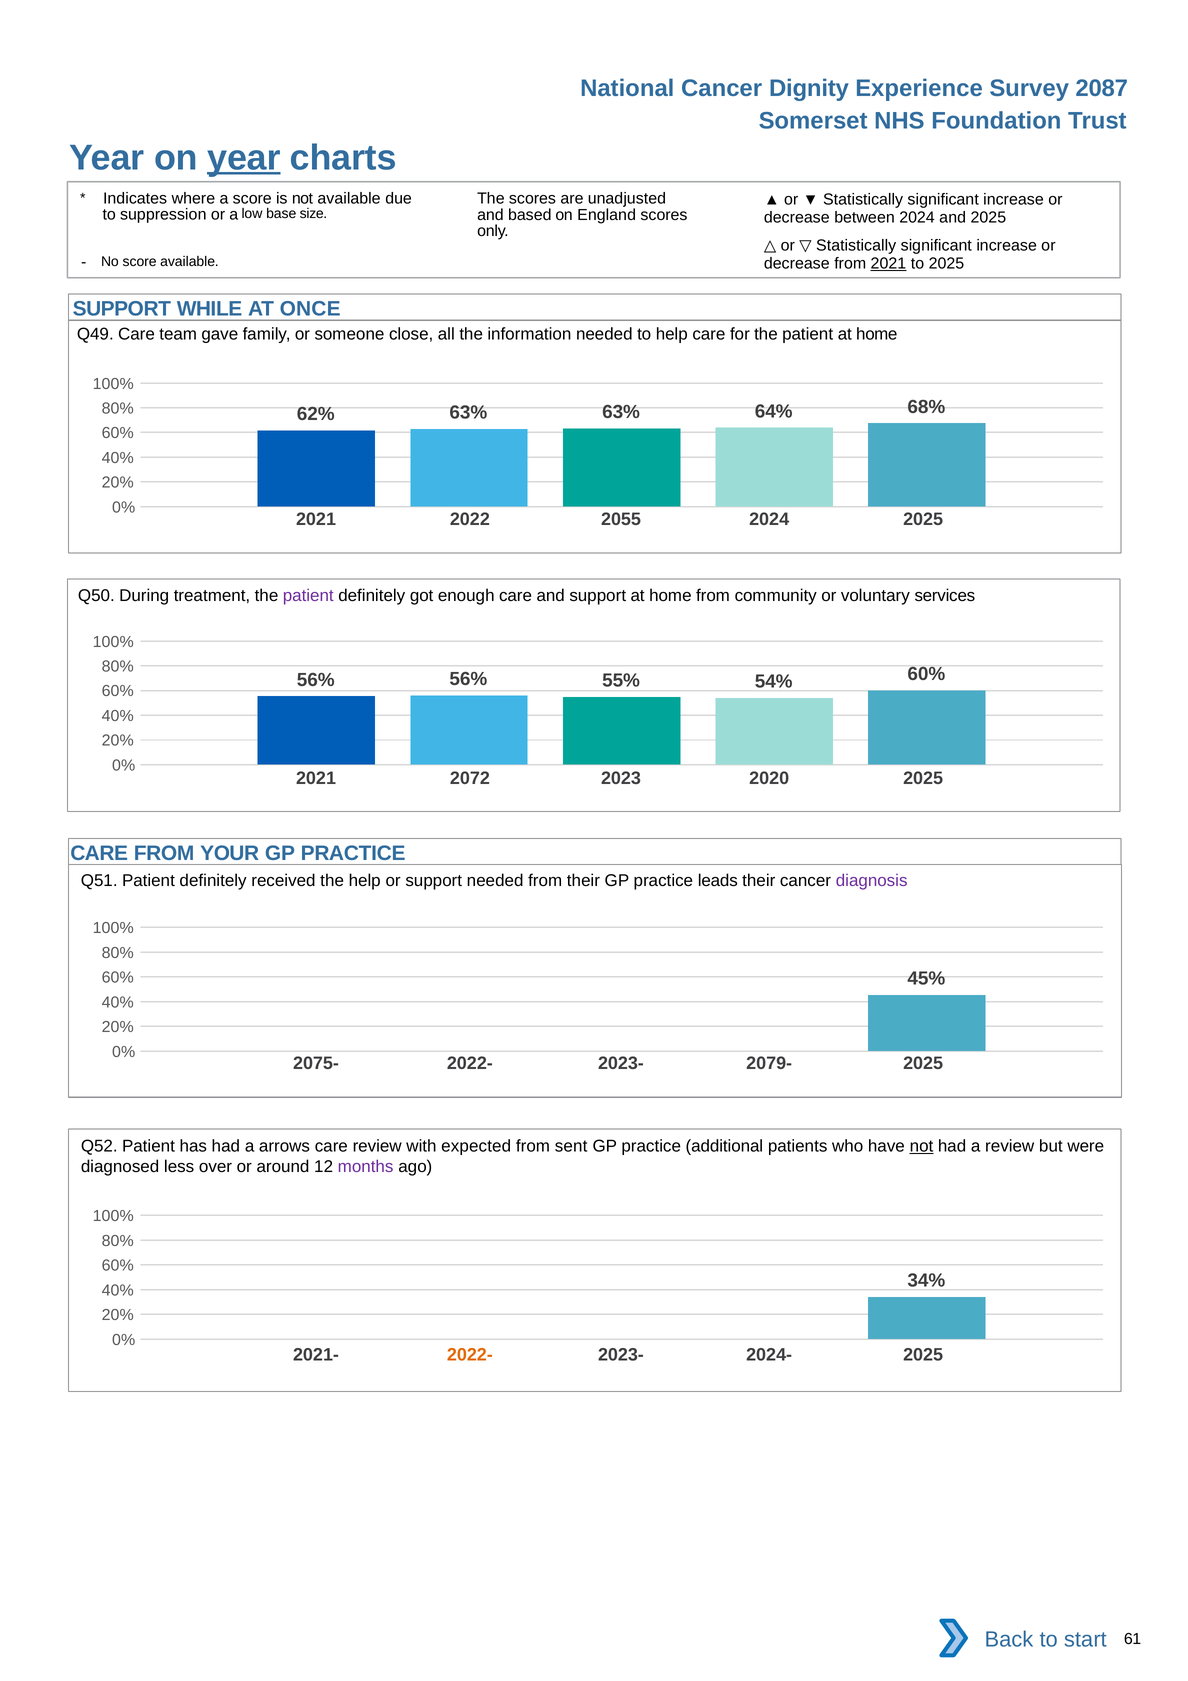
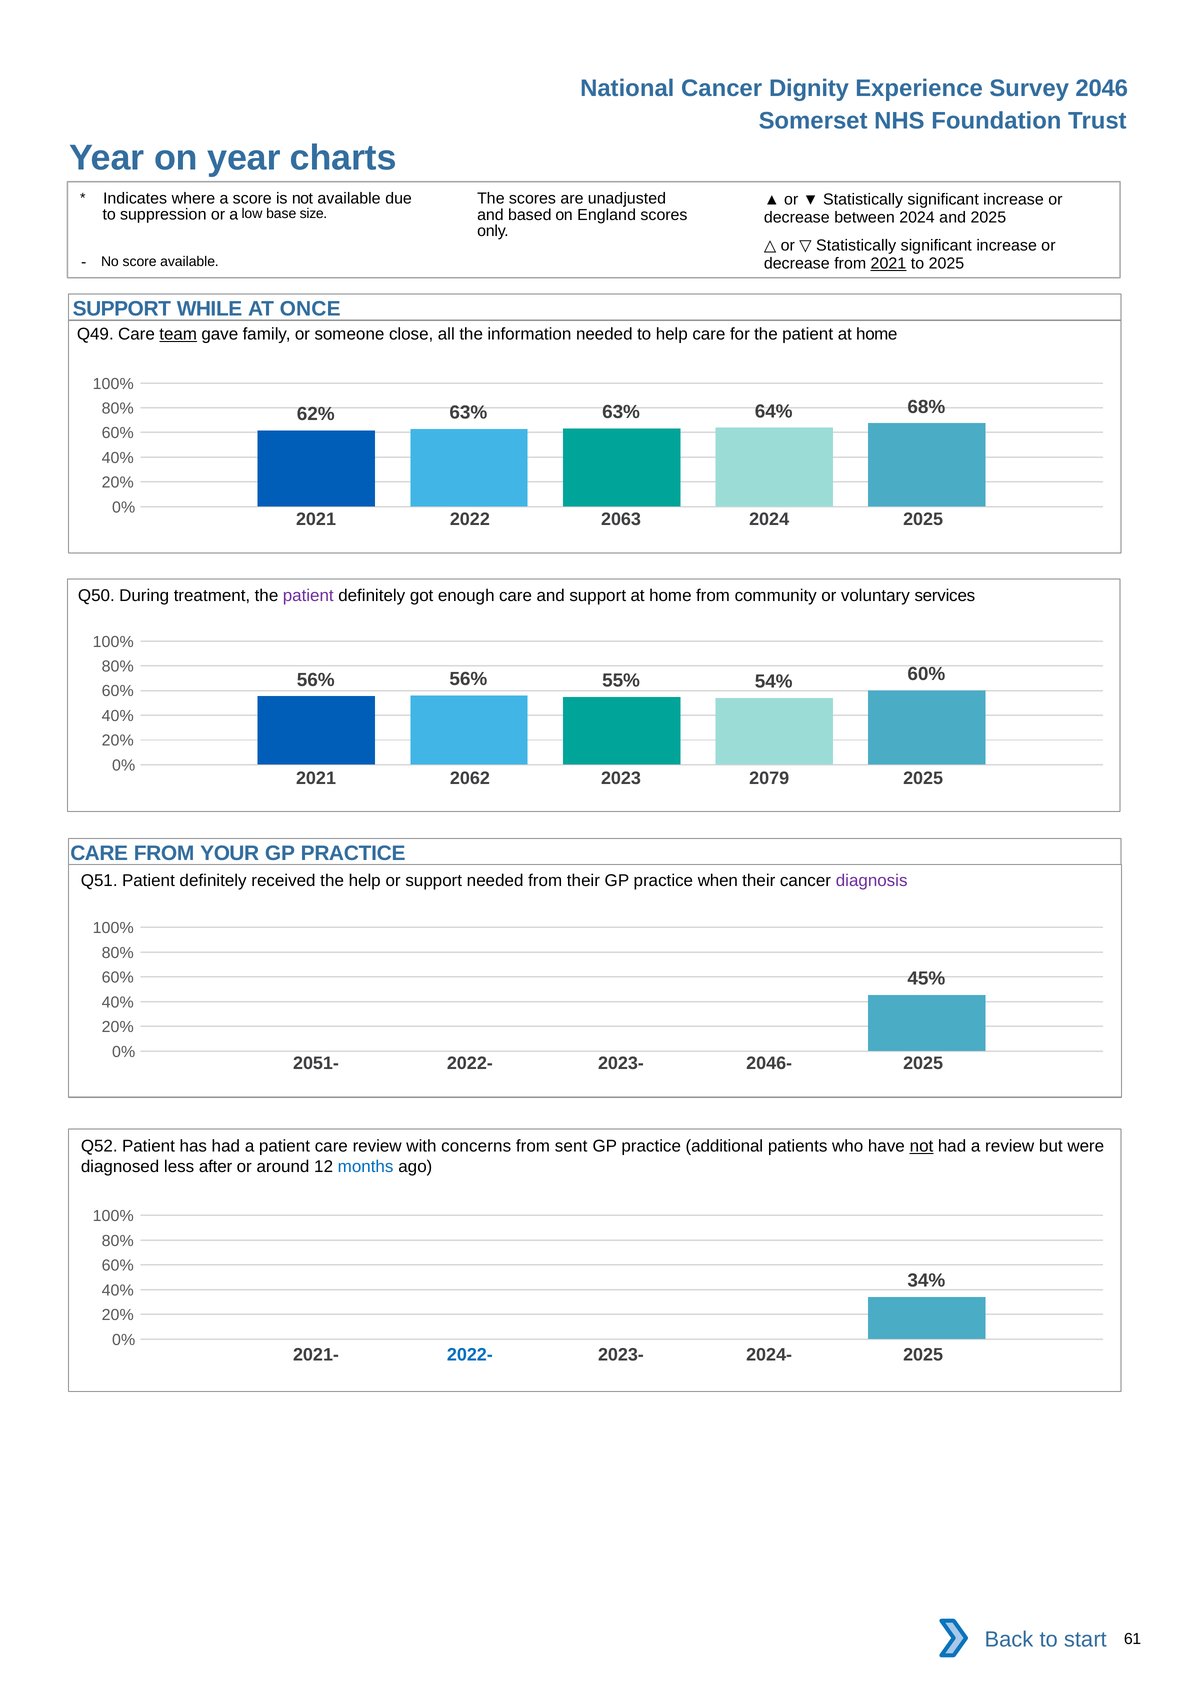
2087: 2087 -> 2046 (1102, 89)
year underline: present -> none (244, 158)
team underline: none -> present (178, 334)
2055: 2055 -> 2063 (621, 520)
2072: 2072 -> 2062 (470, 778)
2020: 2020 -> 2079 (769, 778)
leads: leads -> when (718, 881)
2075-: 2075- -> 2051- (316, 1064)
2079-: 2079- -> 2046- (769, 1064)
a arrows: arrows -> patient (284, 1147)
expected: expected -> concerns (476, 1147)
over: over -> after (216, 1167)
months colour: purple -> blue (366, 1167)
2022- colour: orange -> blue (470, 1355)
